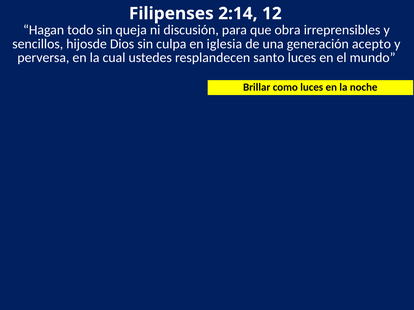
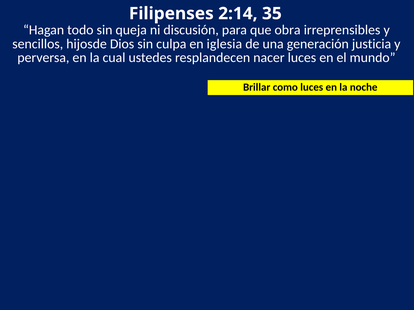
12: 12 -> 35 (272, 14)
acepto: acepto -> justicia (372, 44)
santo: santo -> nacer (269, 58)
